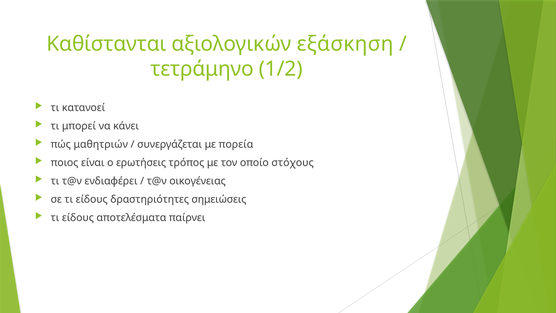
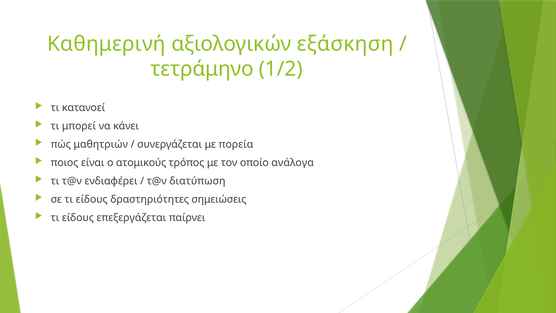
Καθίστανται: Καθίστανται -> Καθημερινή (106, 44)
ερωτήσεις: ερωτήσεις -> ατομικούς (141, 163)
στόχους: στόχους -> ανάλογα (293, 163)
οικογένειας: οικογένειας -> διατύπωση (197, 181)
αποτελέσματα: αποτελέσματα -> επεξεργάζεται (131, 217)
